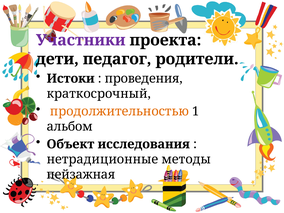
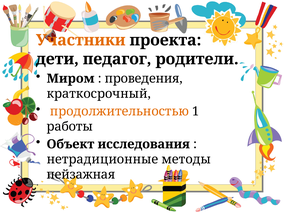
Участники colour: purple -> orange (81, 40)
Истоки: Истоки -> Миром (71, 79)
альбом: альбом -> работы (70, 126)
